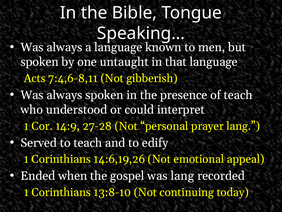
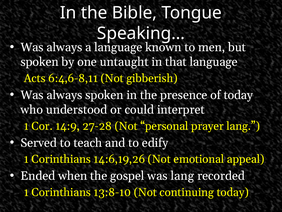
7:4,6-8,11: 7:4,6-8,11 -> 6:4,6-8,11 (73, 78)
of teach: teach -> today (238, 95)
